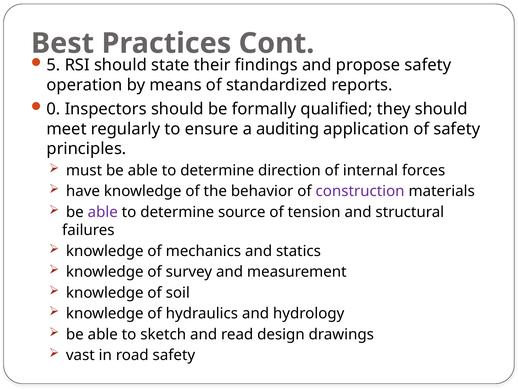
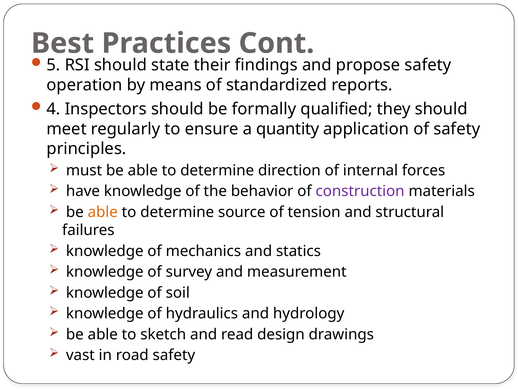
0: 0 -> 4 (53, 109)
auditing: auditing -> quantity (288, 129)
able colour: purple -> orange (103, 212)
